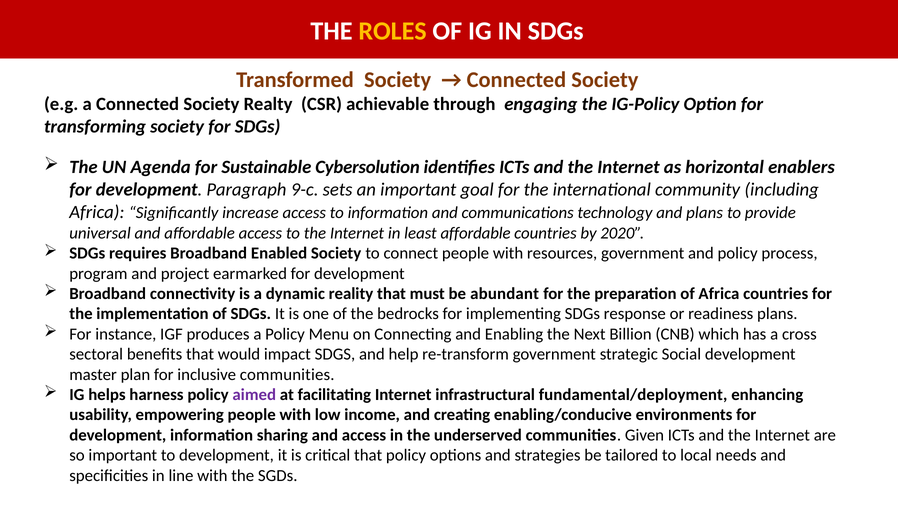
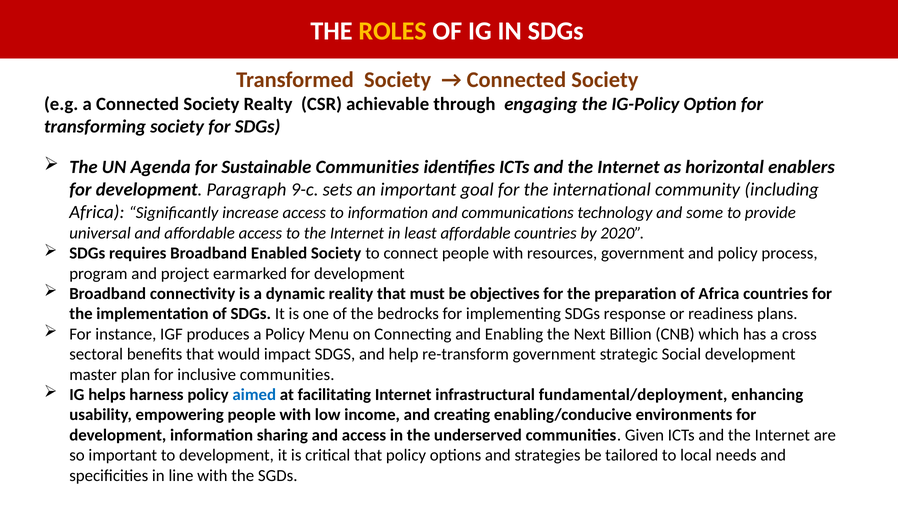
Sustainable Cybersolution: Cybersolution -> Communities (367, 167)
and plans: plans -> some (705, 213)
abundant: abundant -> objectives (505, 294)
aimed colour: purple -> blue (254, 395)
